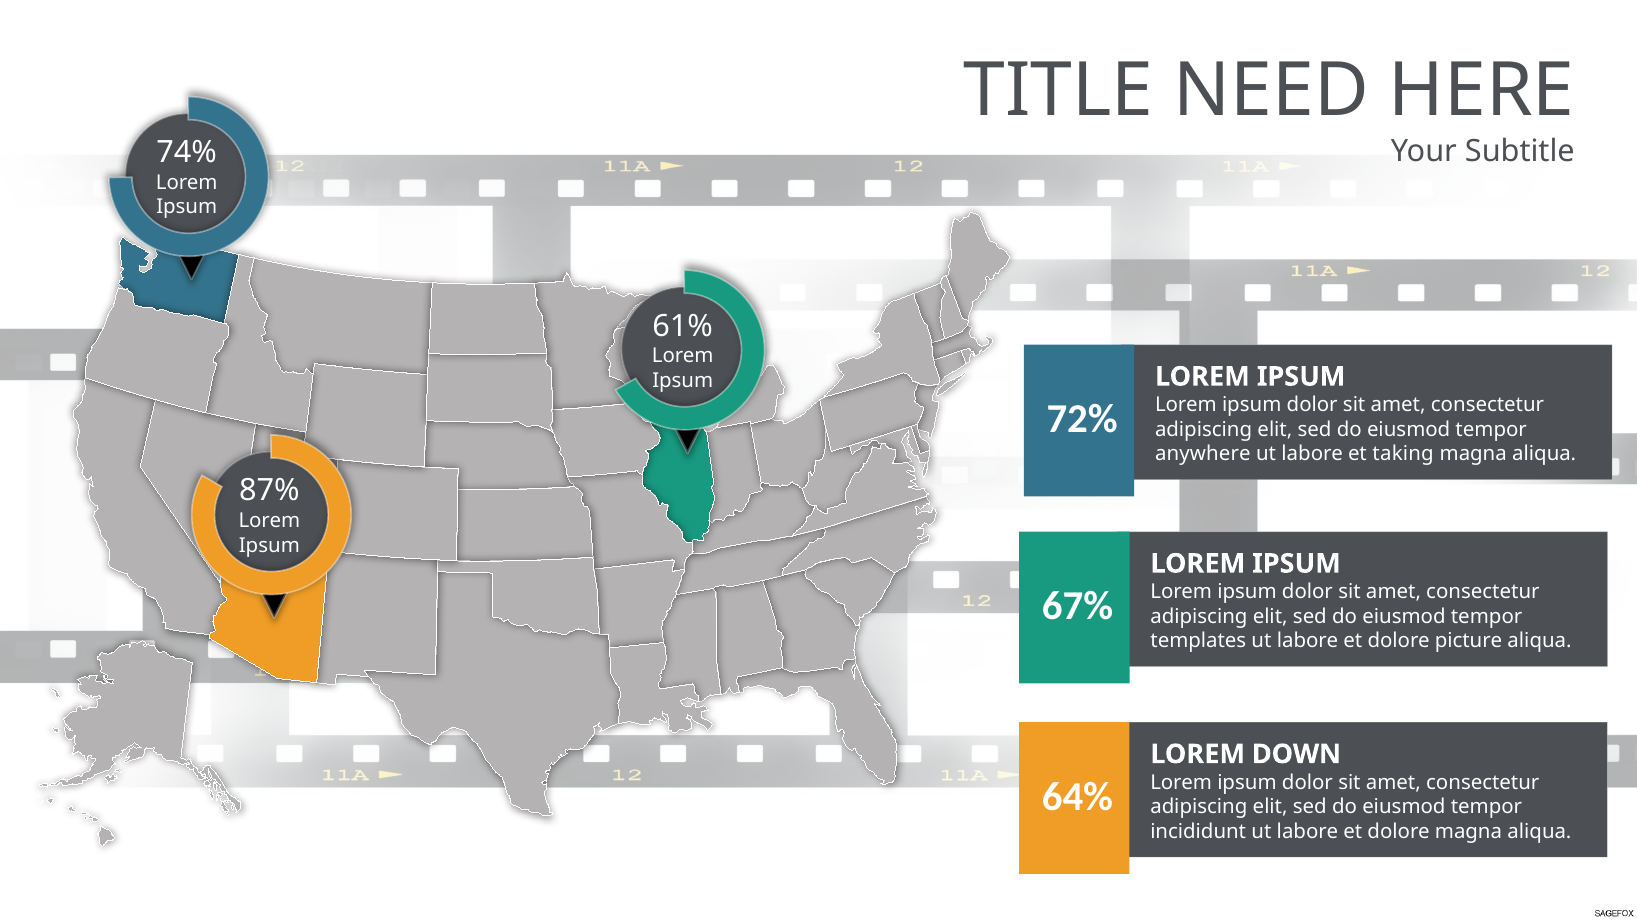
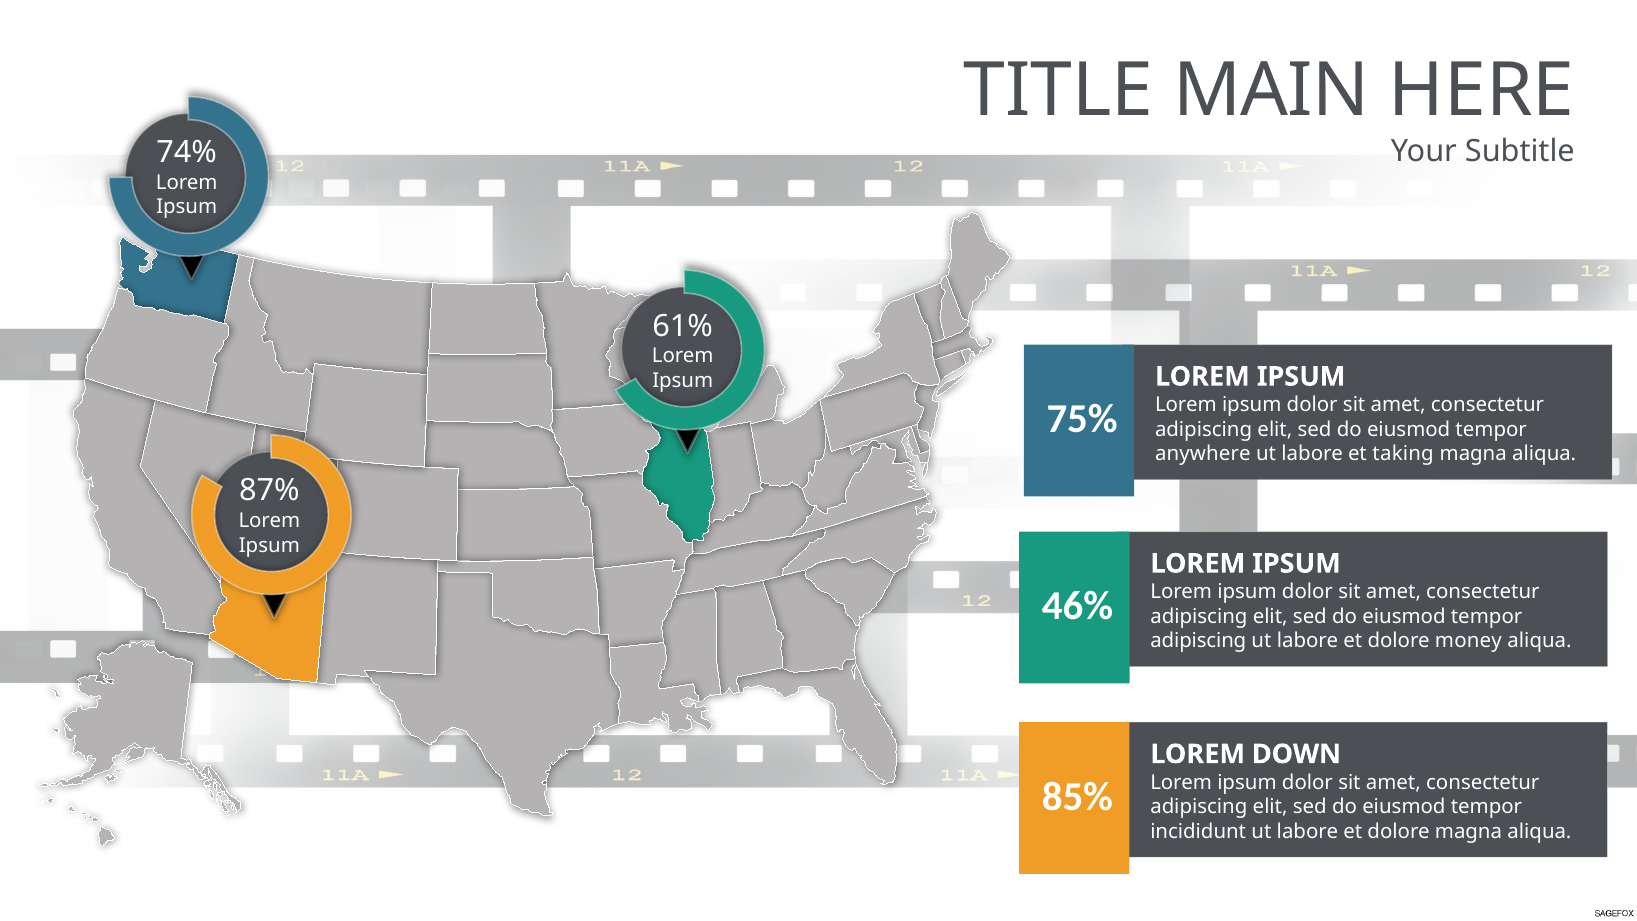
NEED: NEED -> MAIN (1271, 91)
72%: 72% -> 75% (1082, 419)
67%: 67% -> 46% (1078, 606)
templates: templates -> adipiscing (1198, 641)
picture: picture -> money (1468, 641)
64%: 64% -> 85% (1077, 797)
